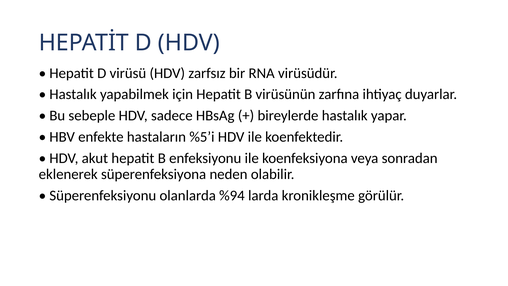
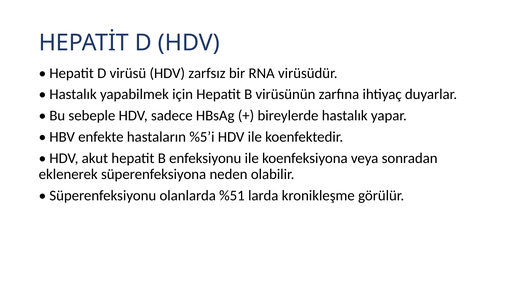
%94: %94 -> %51 (232, 195)
